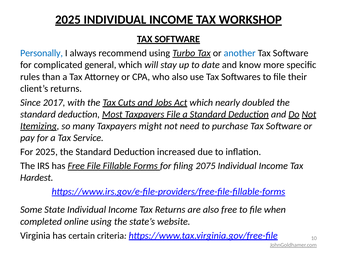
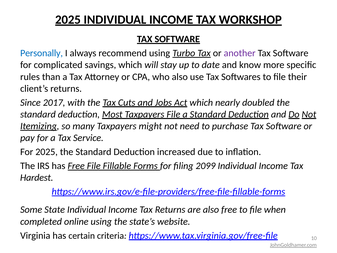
another colour: blue -> purple (240, 53)
general: general -> savings (100, 65)
2075: 2075 -> 2099 (206, 166)
